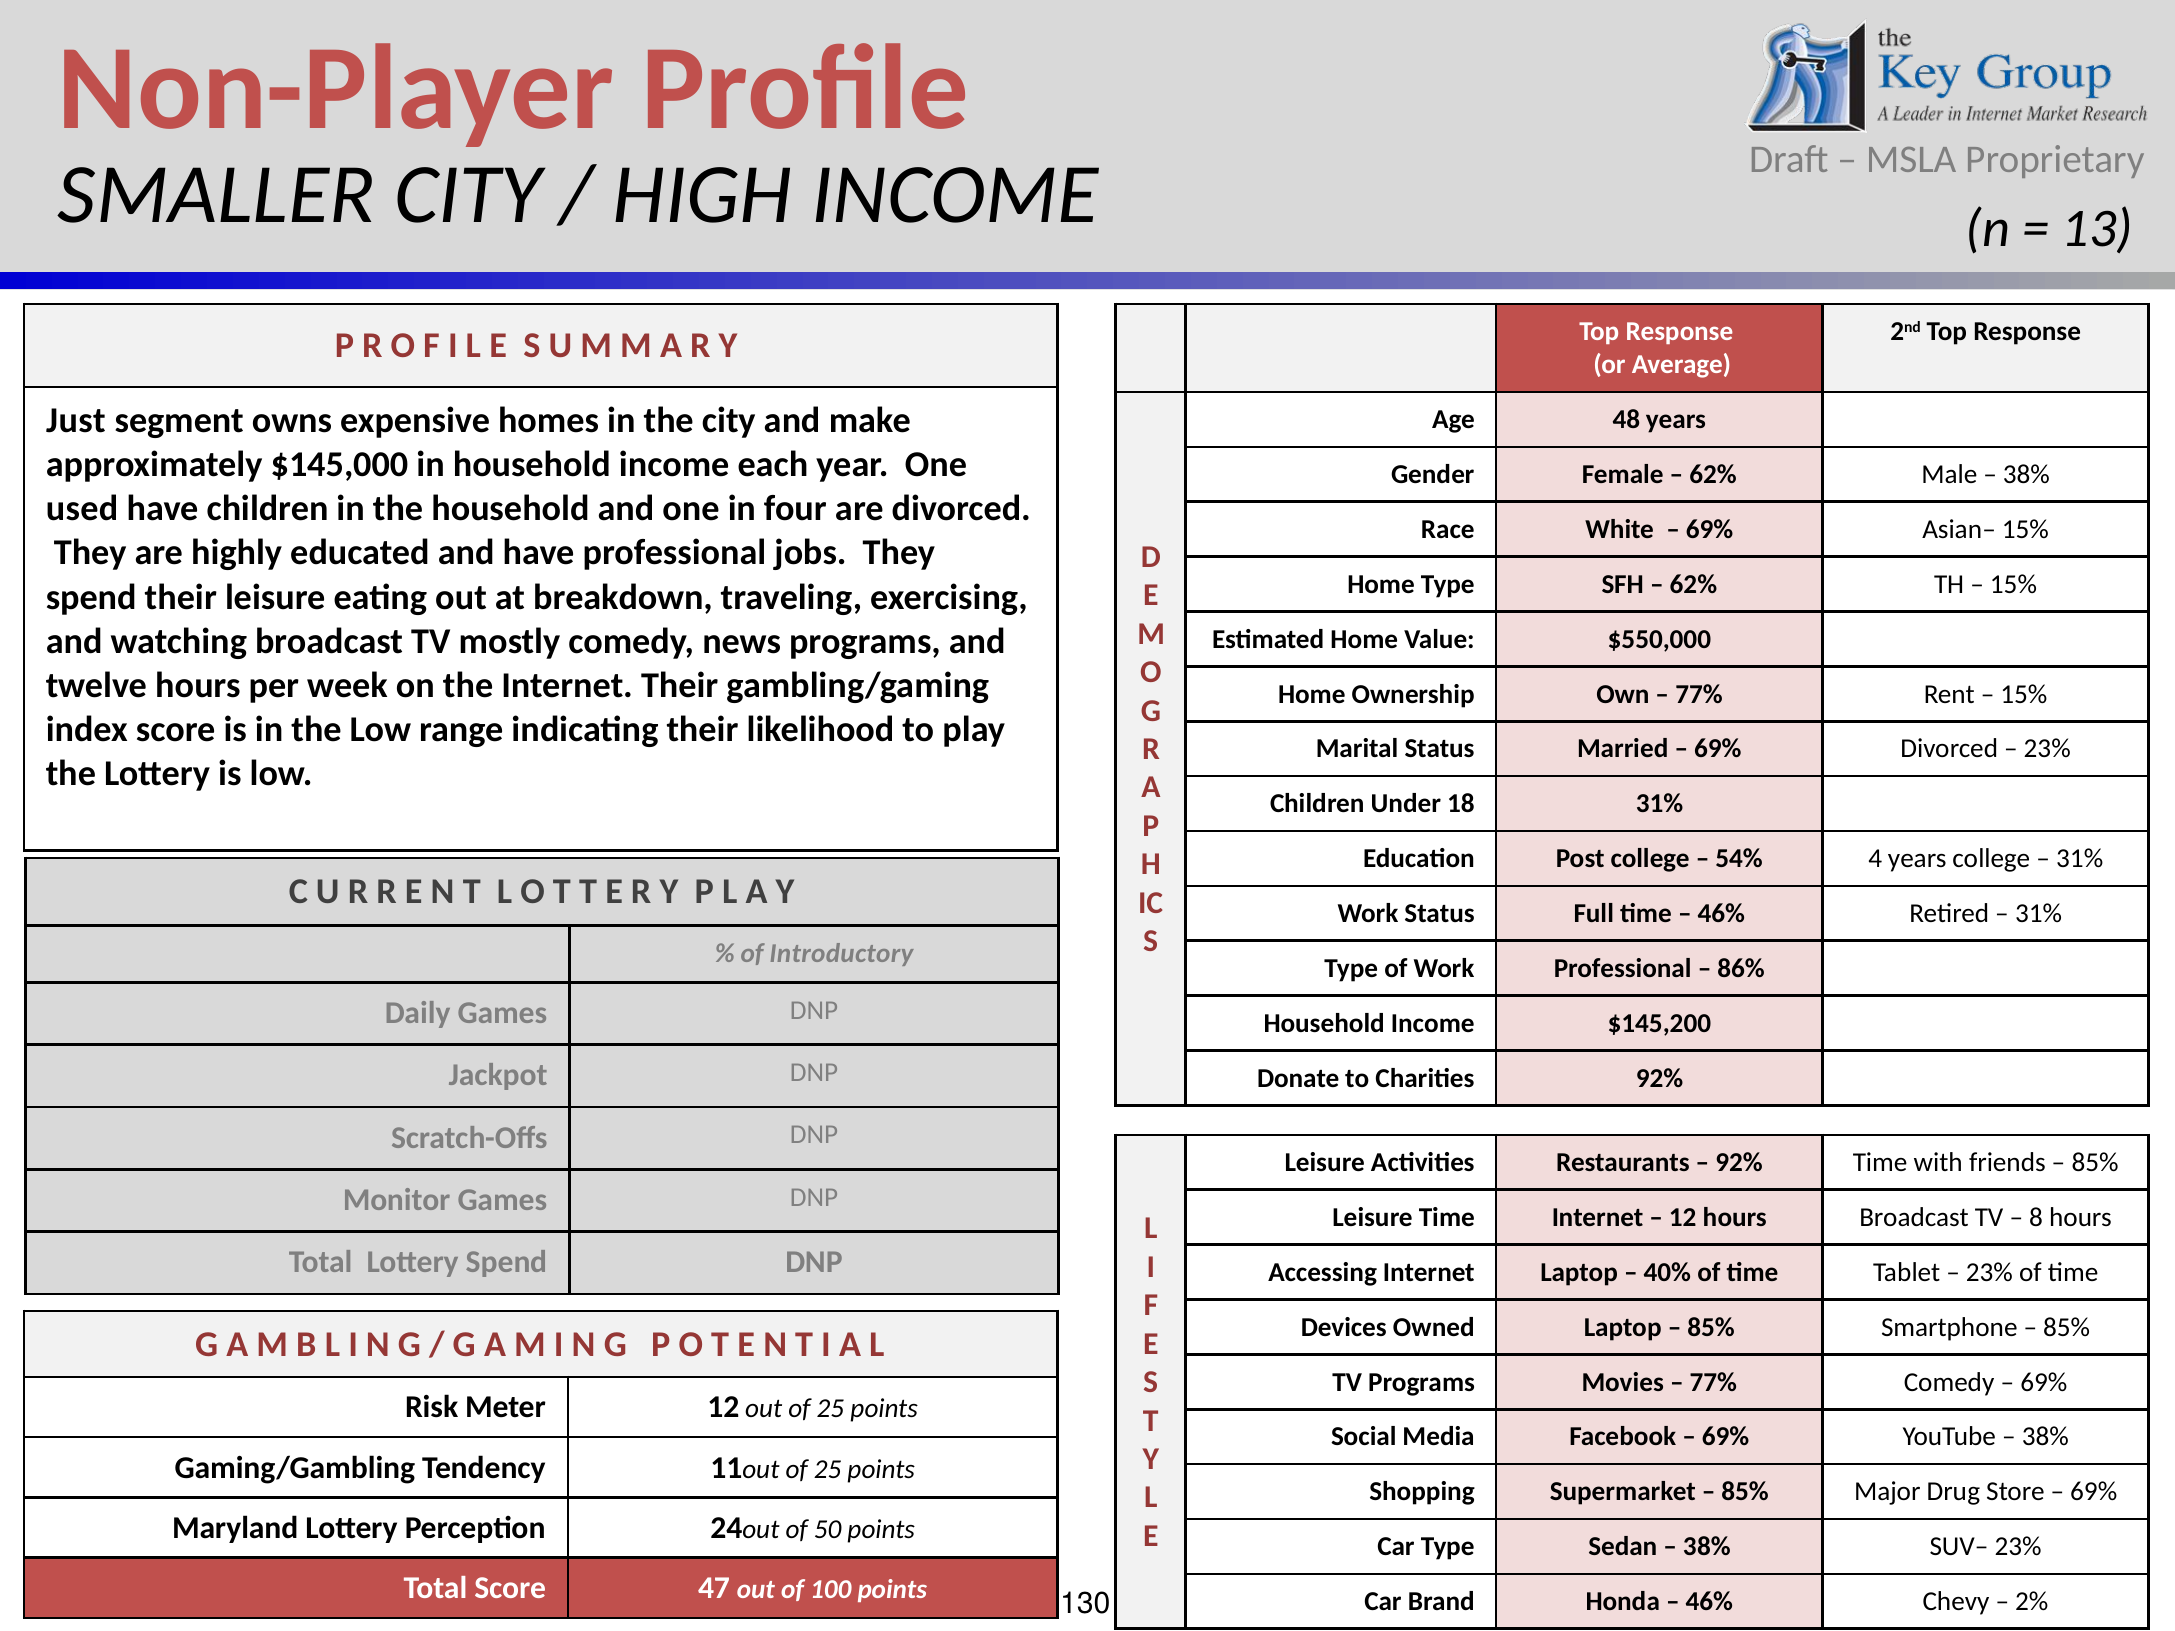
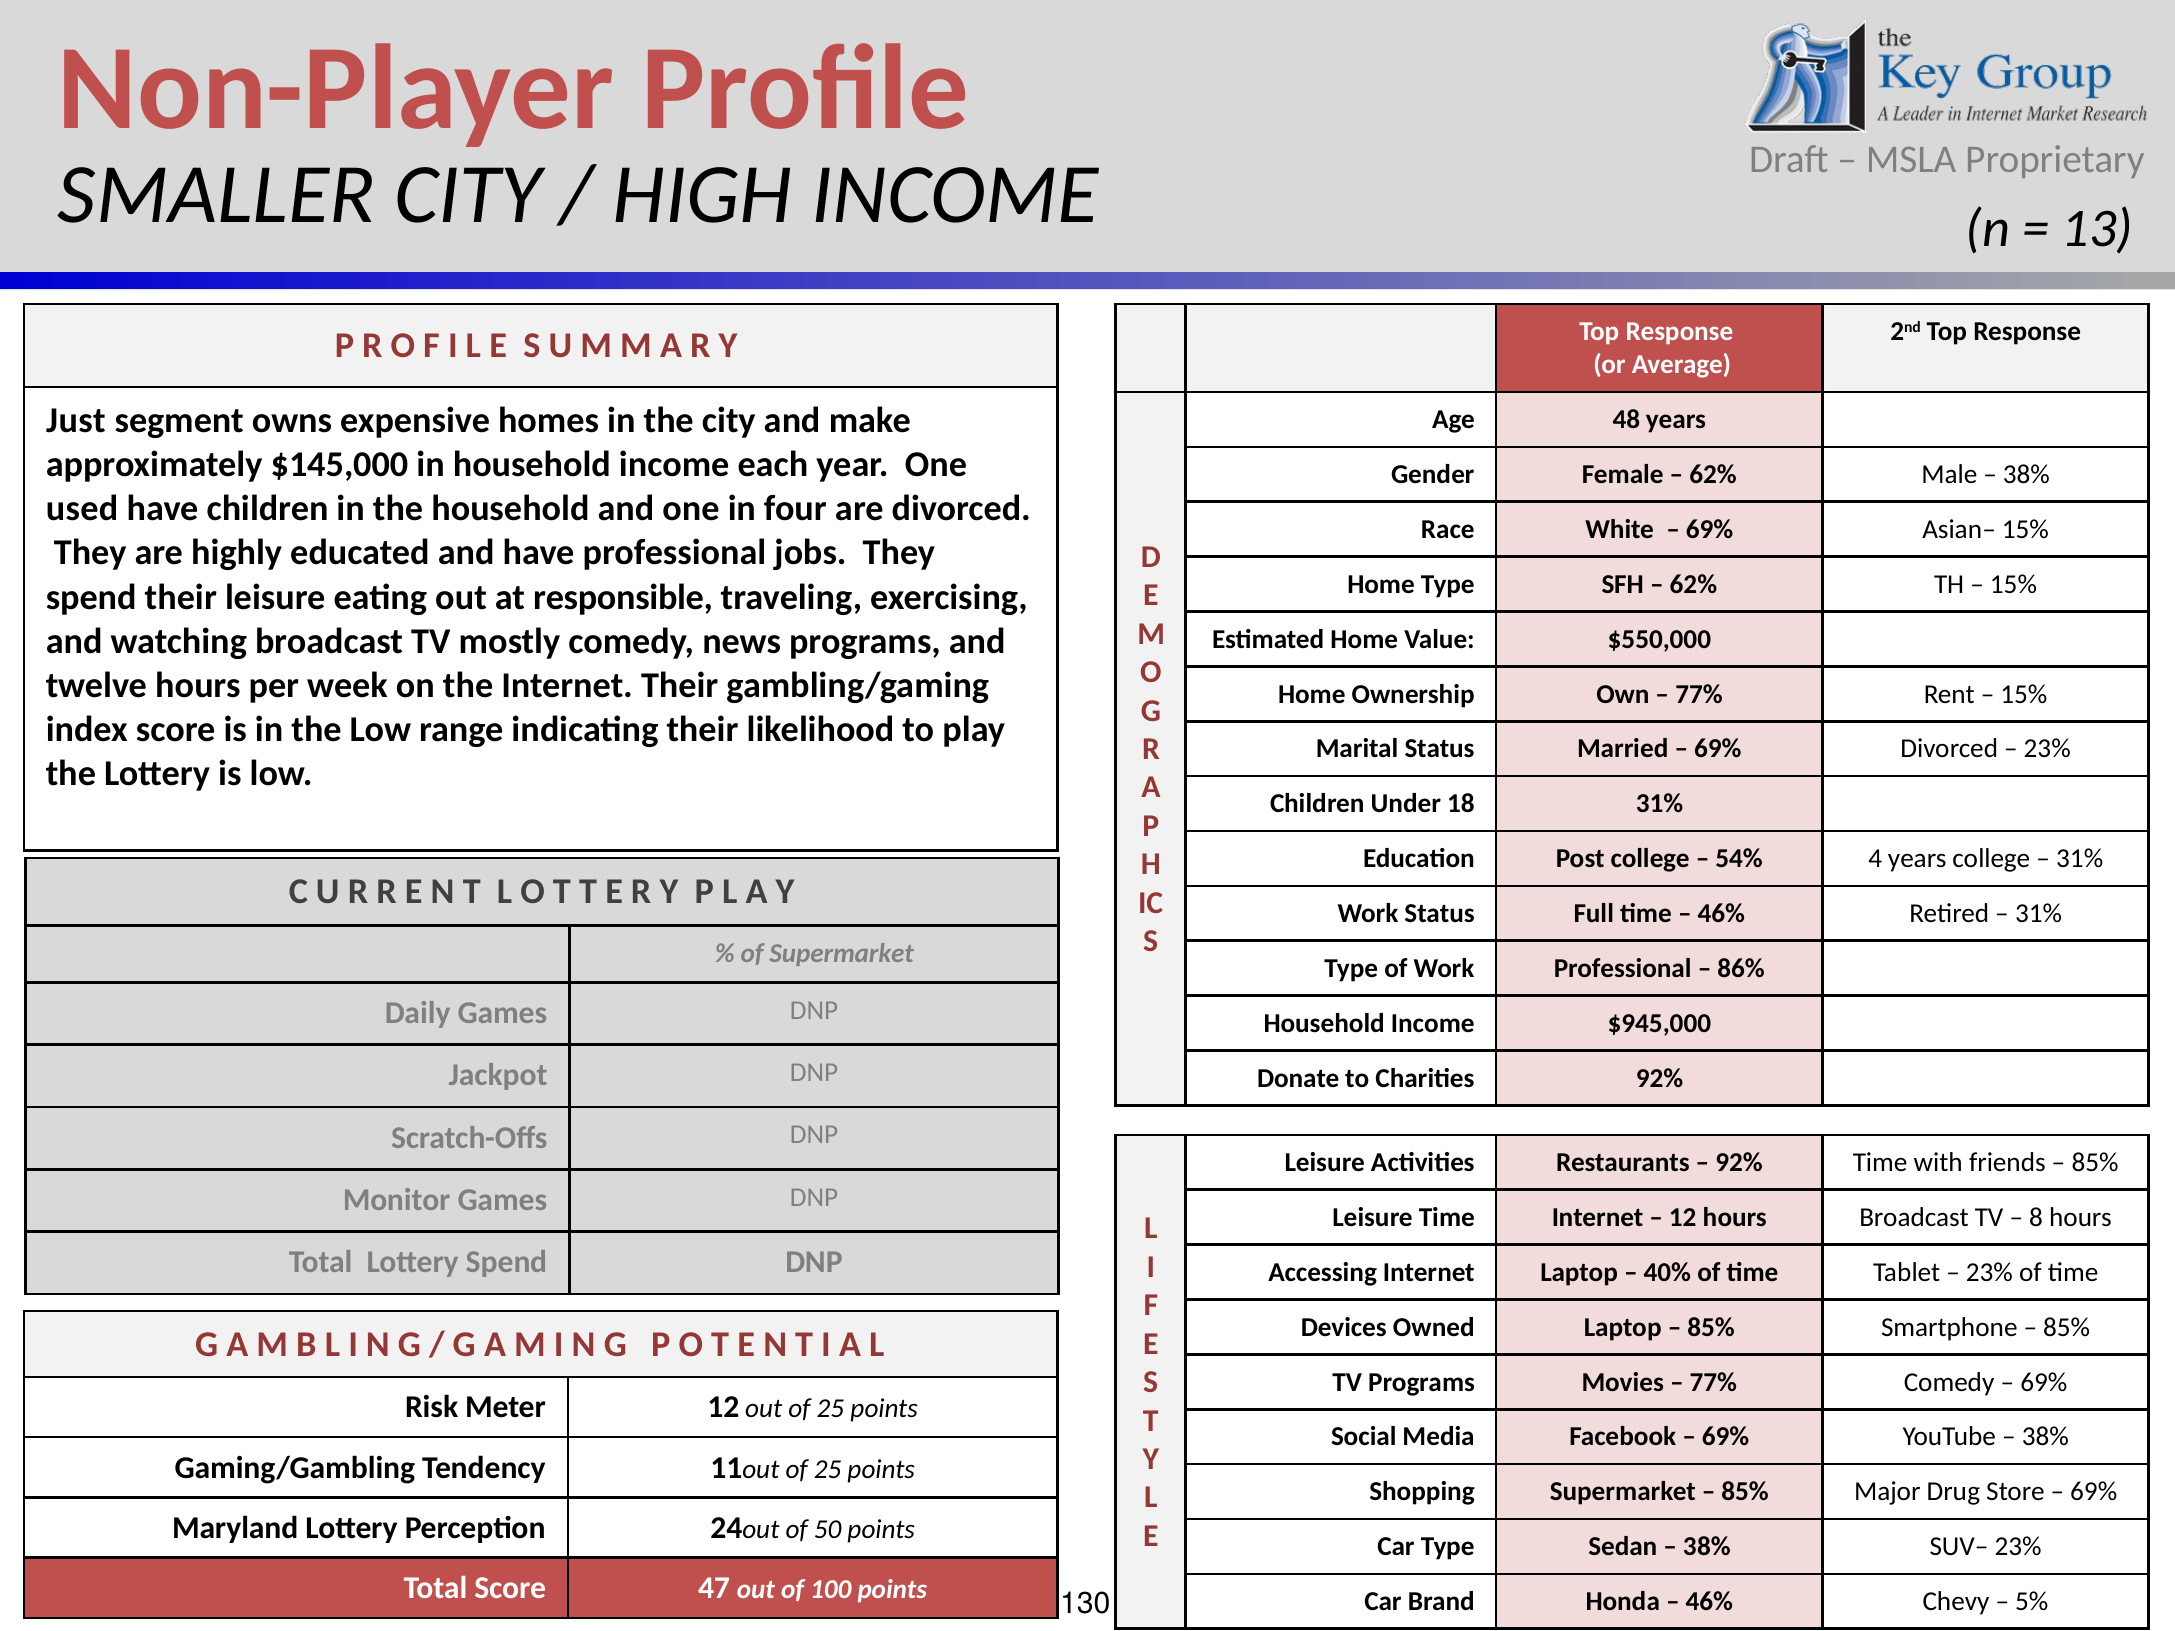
breakdown: breakdown -> responsible (623, 597)
of Introductory: Introductory -> Supermarket (842, 954)
$145,200: $145,200 -> $945,000 (1659, 1023)
2%: 2% -> 5% (2032, 1602)
